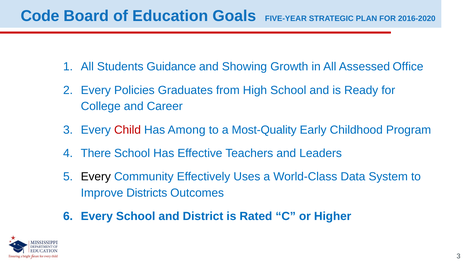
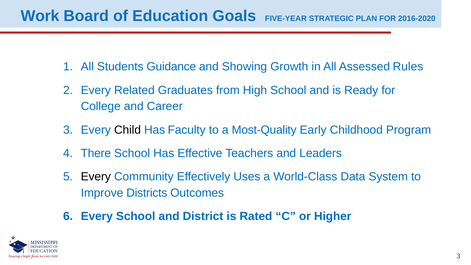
Code: Code -> Work (40, 16)
Office: Office -> Rules (408, 67)
Policies: Policies -> Related (134, 90)
Child colour: red -> black (127, 130)
Among: Among -> Faculty (187, 130)
